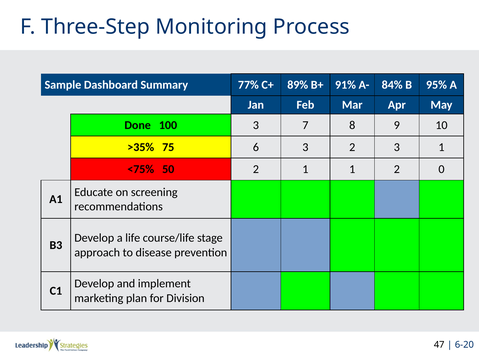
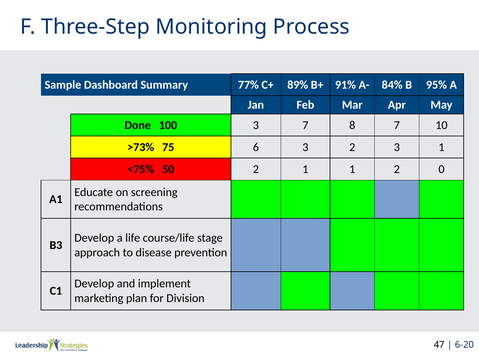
8 9: 9 -> 7 (397, 125)
>35%: >35% -> >73% (141, 147)
